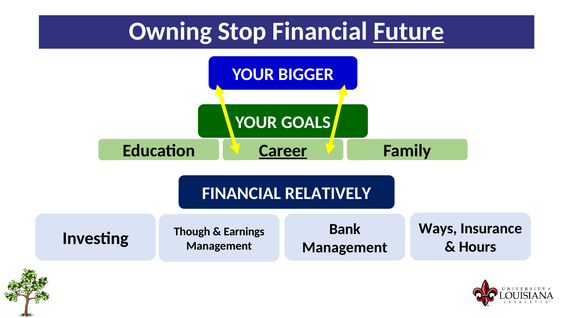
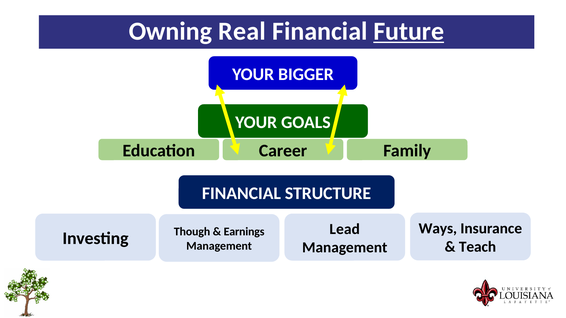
Stop: Stop -> Real (242, 31)
Career underline: present -> none (283, 151)
RELATIVELY: RELATIVELY -> STRUCTURE (328, 194)
Bank: Bank -> Lead (345, 229)
Hours: Hours -> Teach (478, 247)
